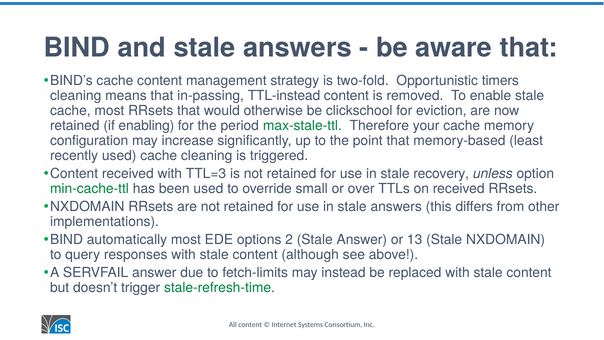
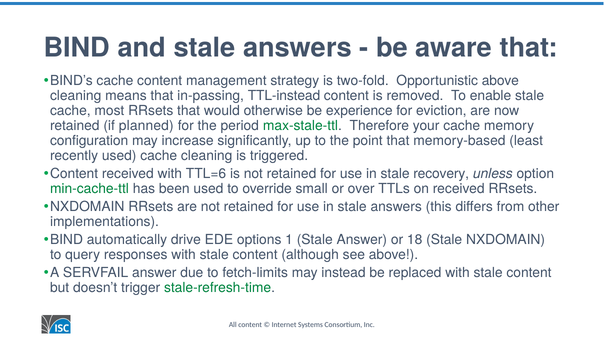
Opportunistic timers: timers -> above (500, 81)
clickschool: clickschool -> experience (359, 111)
enabling: enabling -> planned (146, 125)
TTL=3: TTL=3 -> TTL=6 (206, 173)
automatically most: most -> drive (186, 240)
2: 2 -> 1 (289, 240)
13: 13 -> 18 (415, 240)
